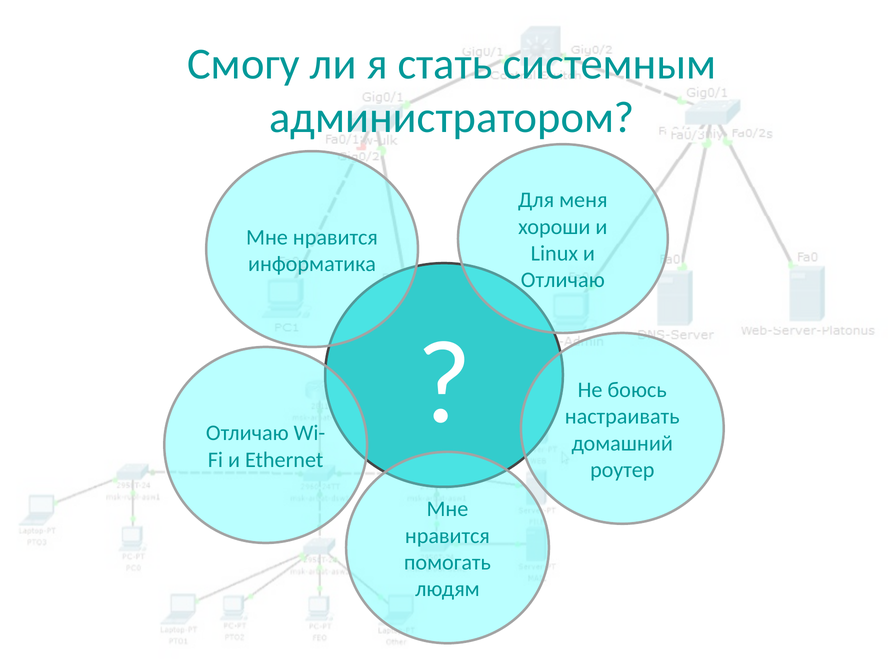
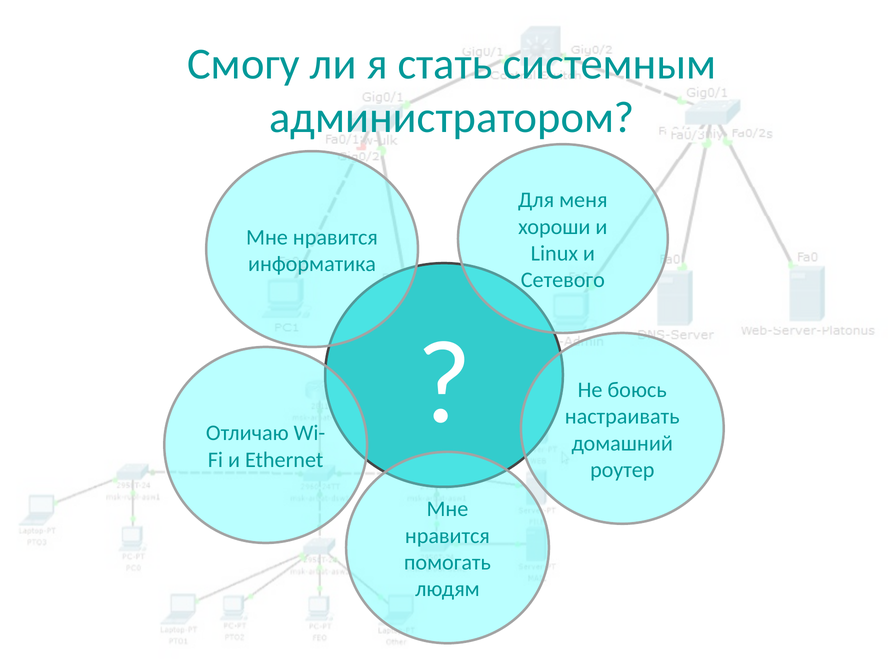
Отличаю: Отличаю -> Сетевого (563, 280)
